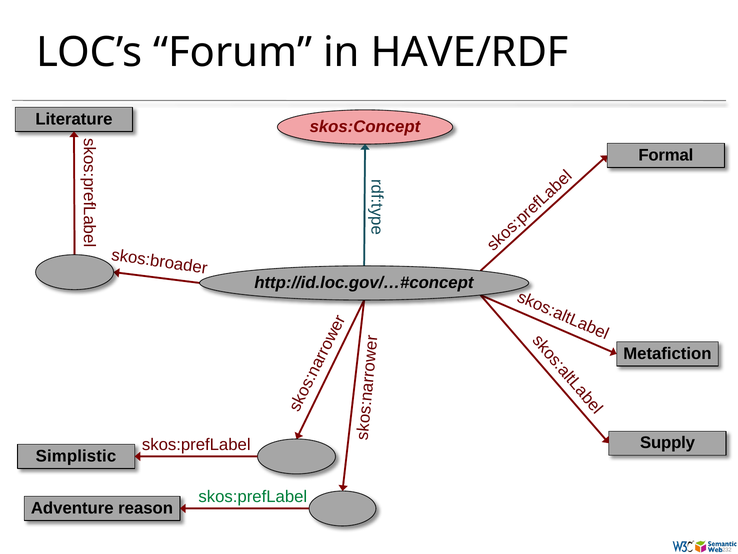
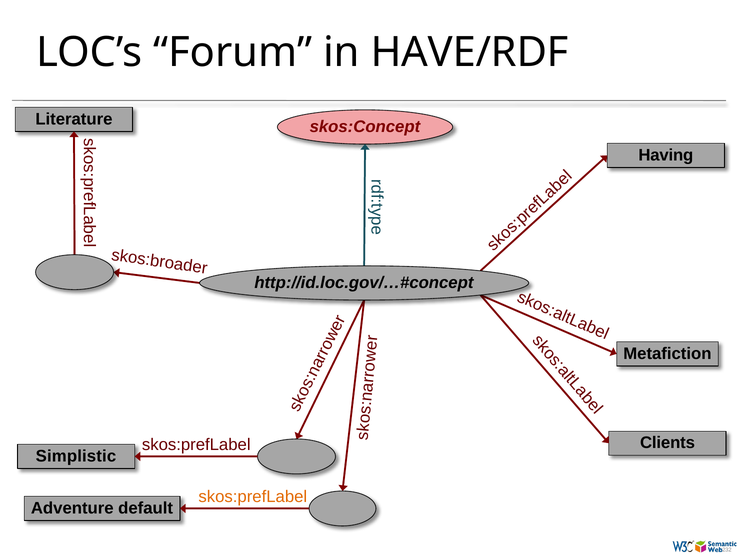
Formal: Formal -> Having (666, 155)
Supply: Supply -> Clients (668, 442)
skos:prefLabel colour: green -> orange (253, 496)
reason: reason -> default (146, 508)
